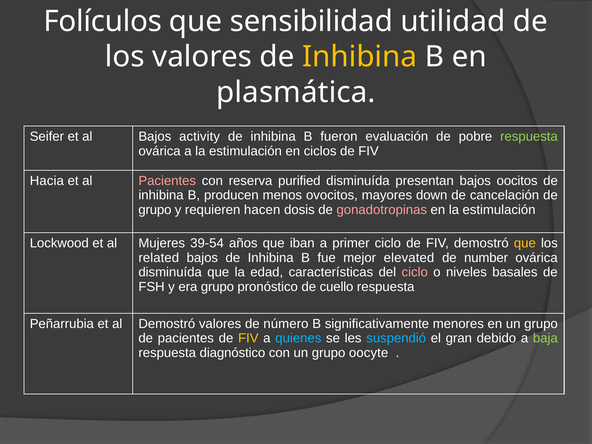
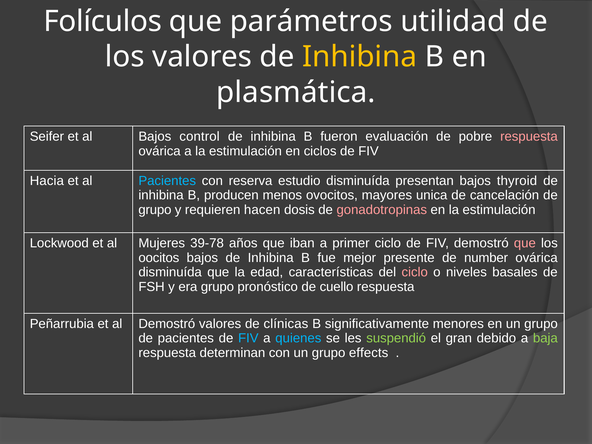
sensibilidad: sensibilidad -> parámetros (311, 21)
activity: activity -> control (200, 136)
respuesta colour: light green -> pink (529, 136)
Pacientes colour: pink -> light blue (167, 181)
purified: purified -> estudio (299, 181)
oocitos: oocitos -> thyroid (517, 181)
down: down -> unica (432, 195)
39-54: 39-54 -> 39-78 (207, 243)
que colour: yellow -> pink (525, 243)
related: related -> oocitos (159, 258)
elevated: elevated -> presente (409, 258)
número: número -> clínicas (286, 324)
FIV colour: yellow -> light blue (248, 338)
suspendió colour: light blue -> light green (396, 338)
diagnóstico: diagnóstico -> determinan (232, 353)
oocyte: oocyte -> effects (369, 353)
